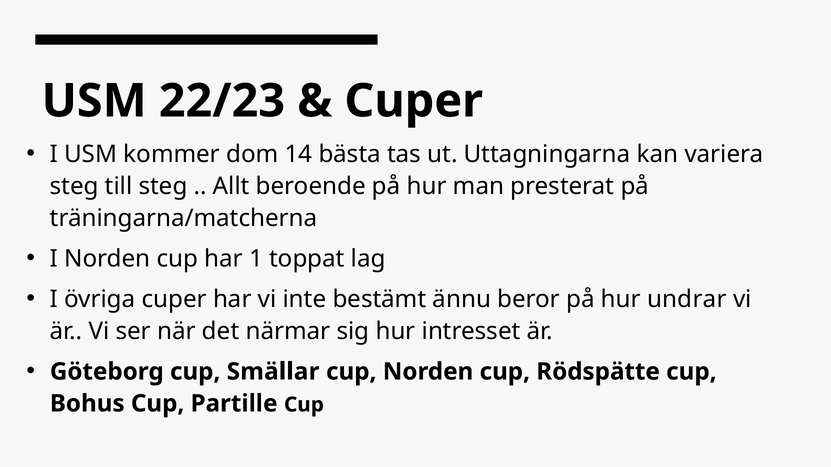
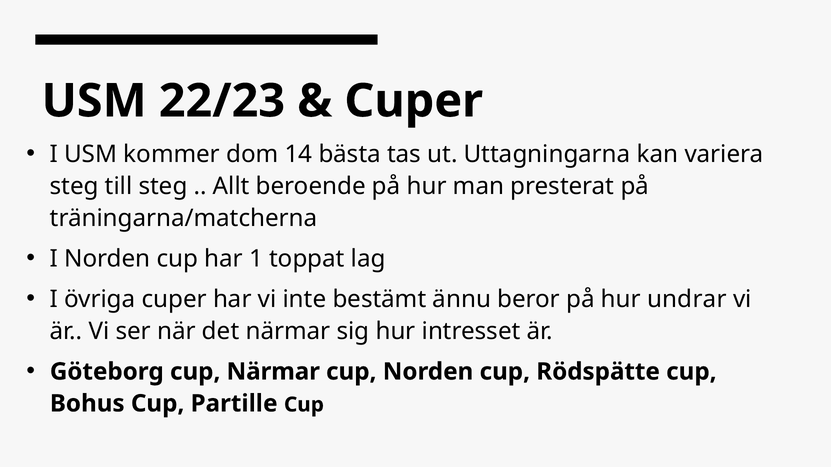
cup Smällar: Smällar -> Närmar (273, 372)
